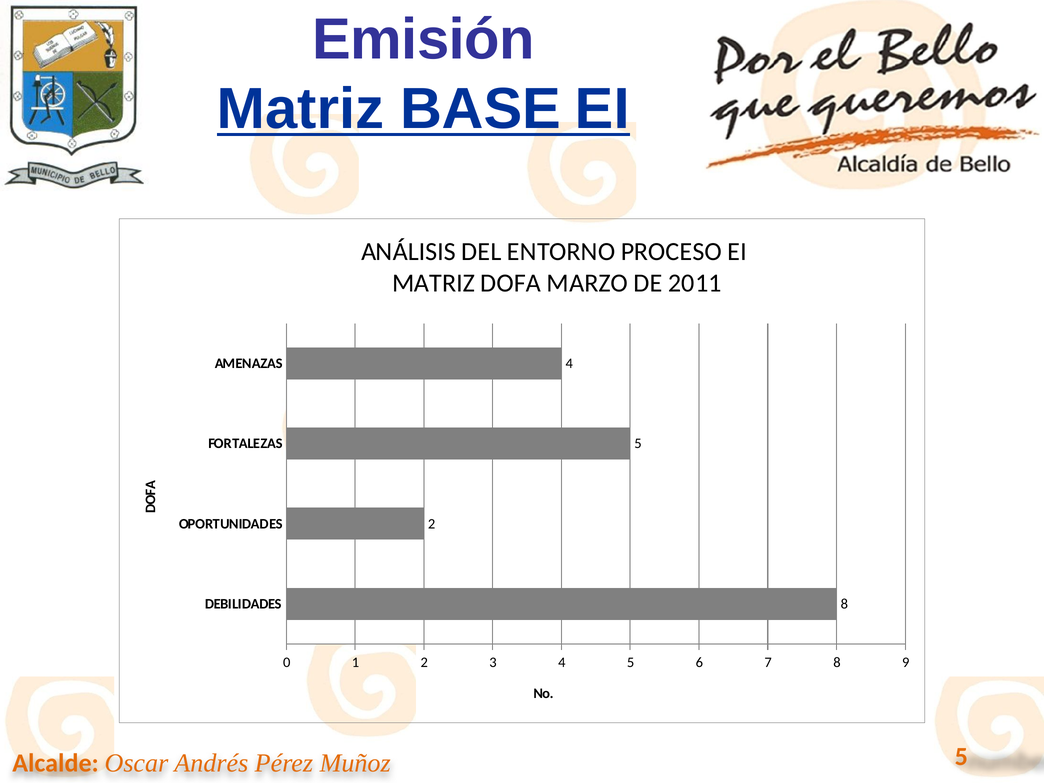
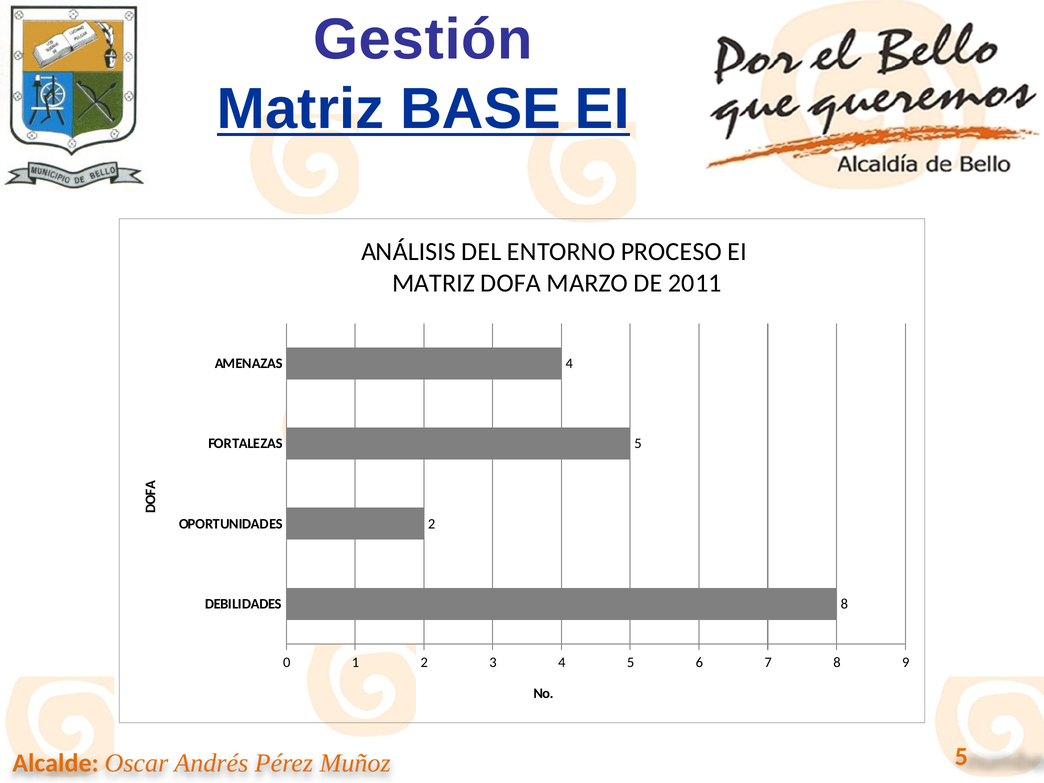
Emisión: Emisión -> Gestión (423, 40)
